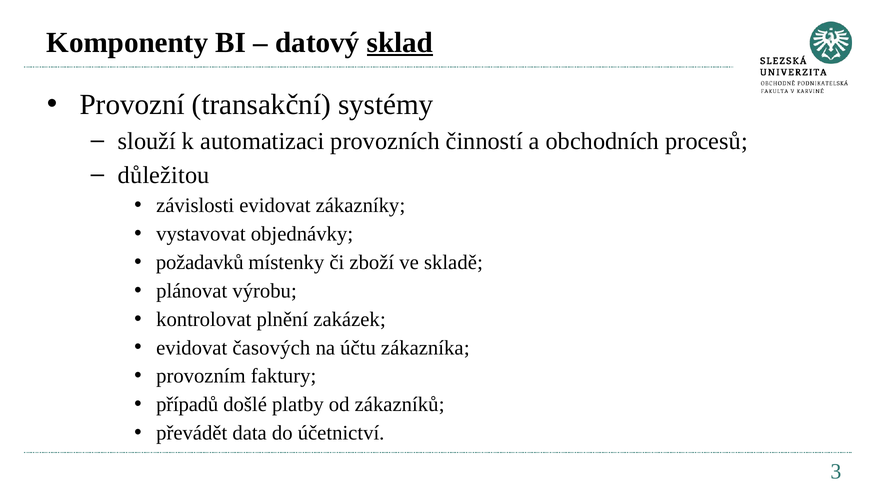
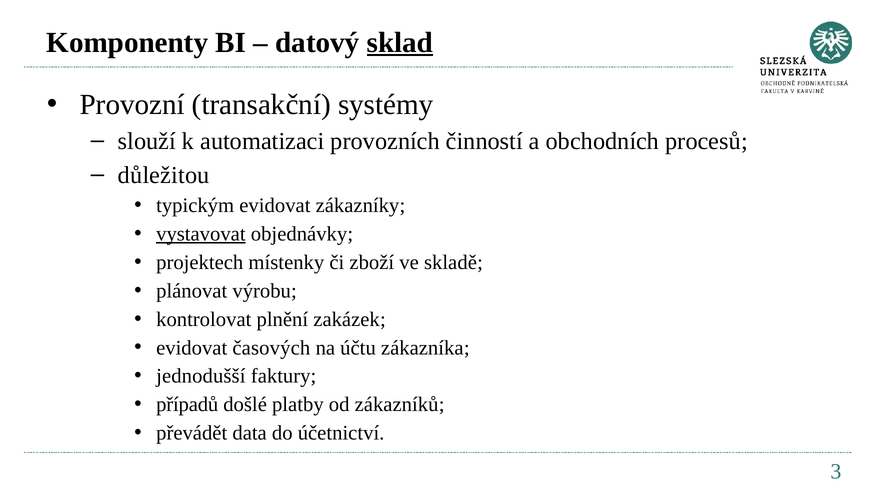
závislosti: závislosti -> typickým (195, 205)
vystavovat underline: none -> present (201, 234)
požadavků: požadavků -> projektech (200, 262)
provozním: provozním -> jednodušší (201, 376)
